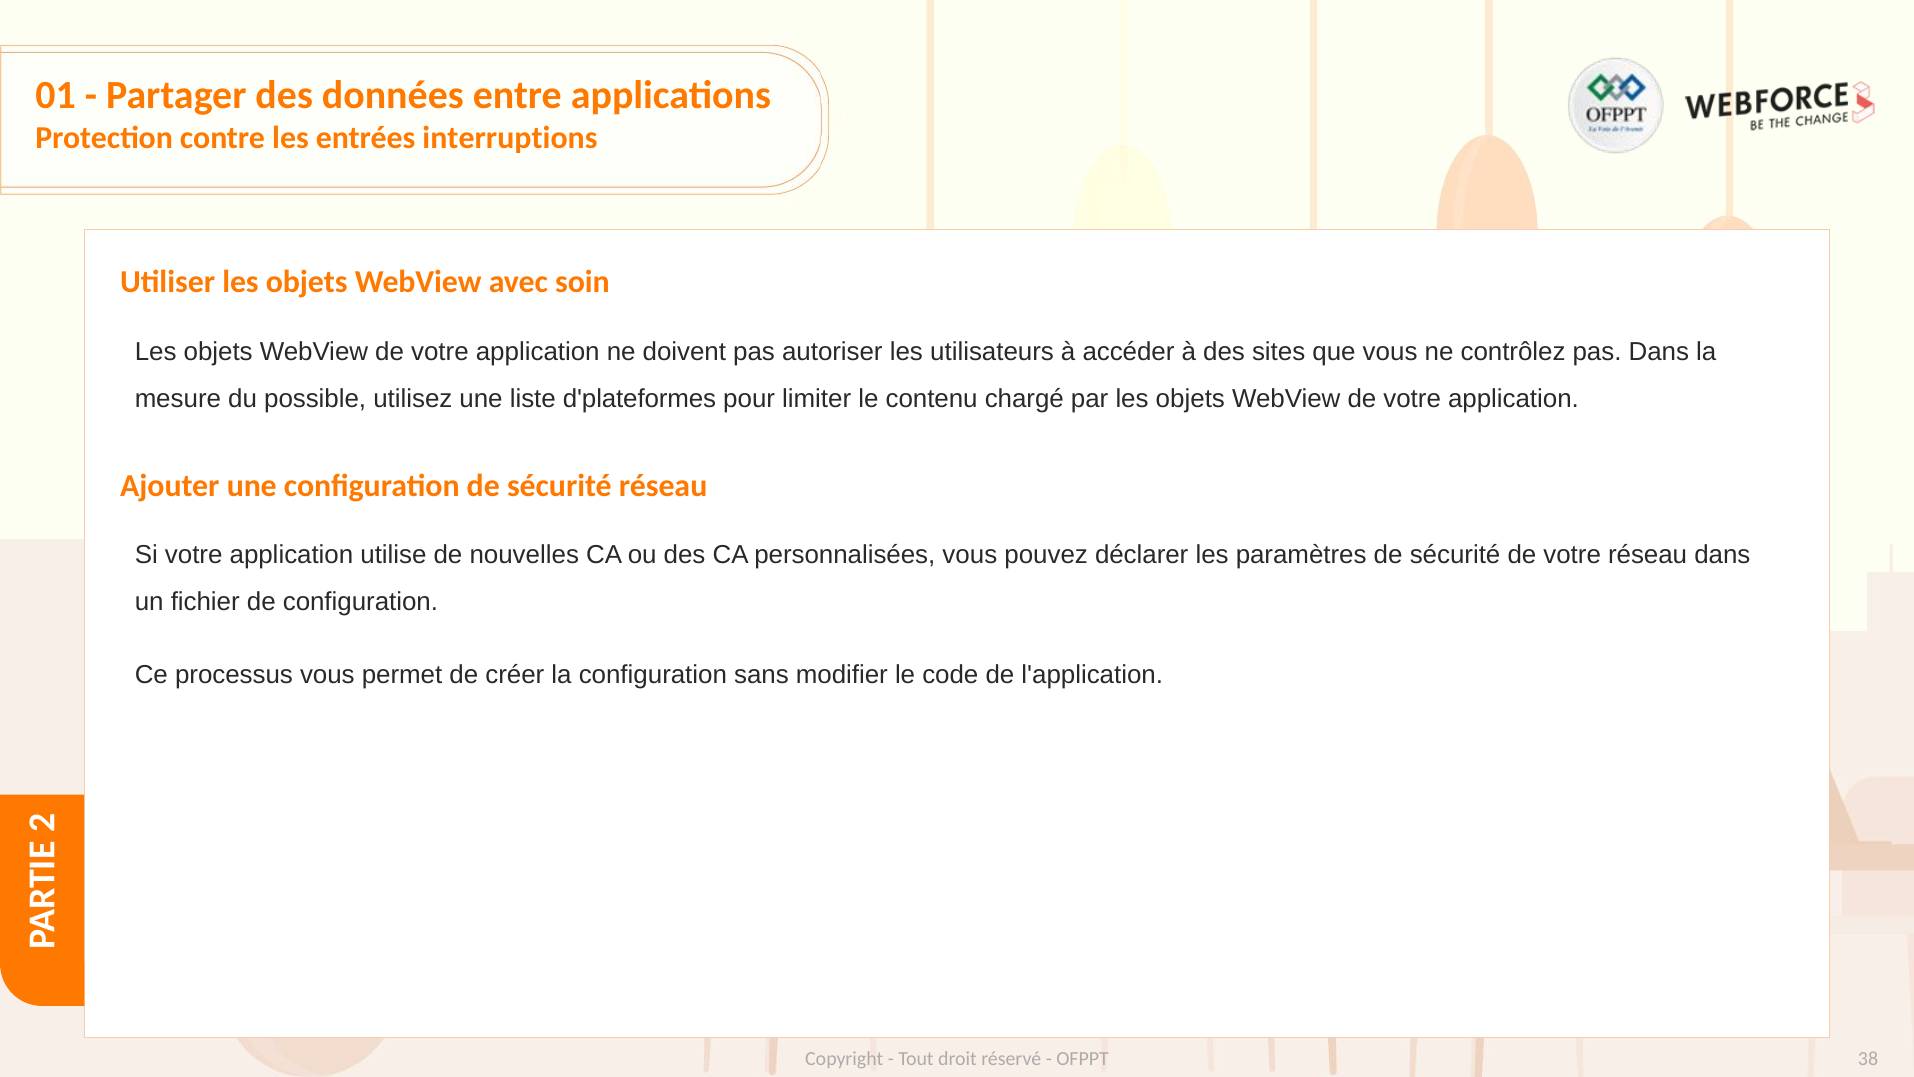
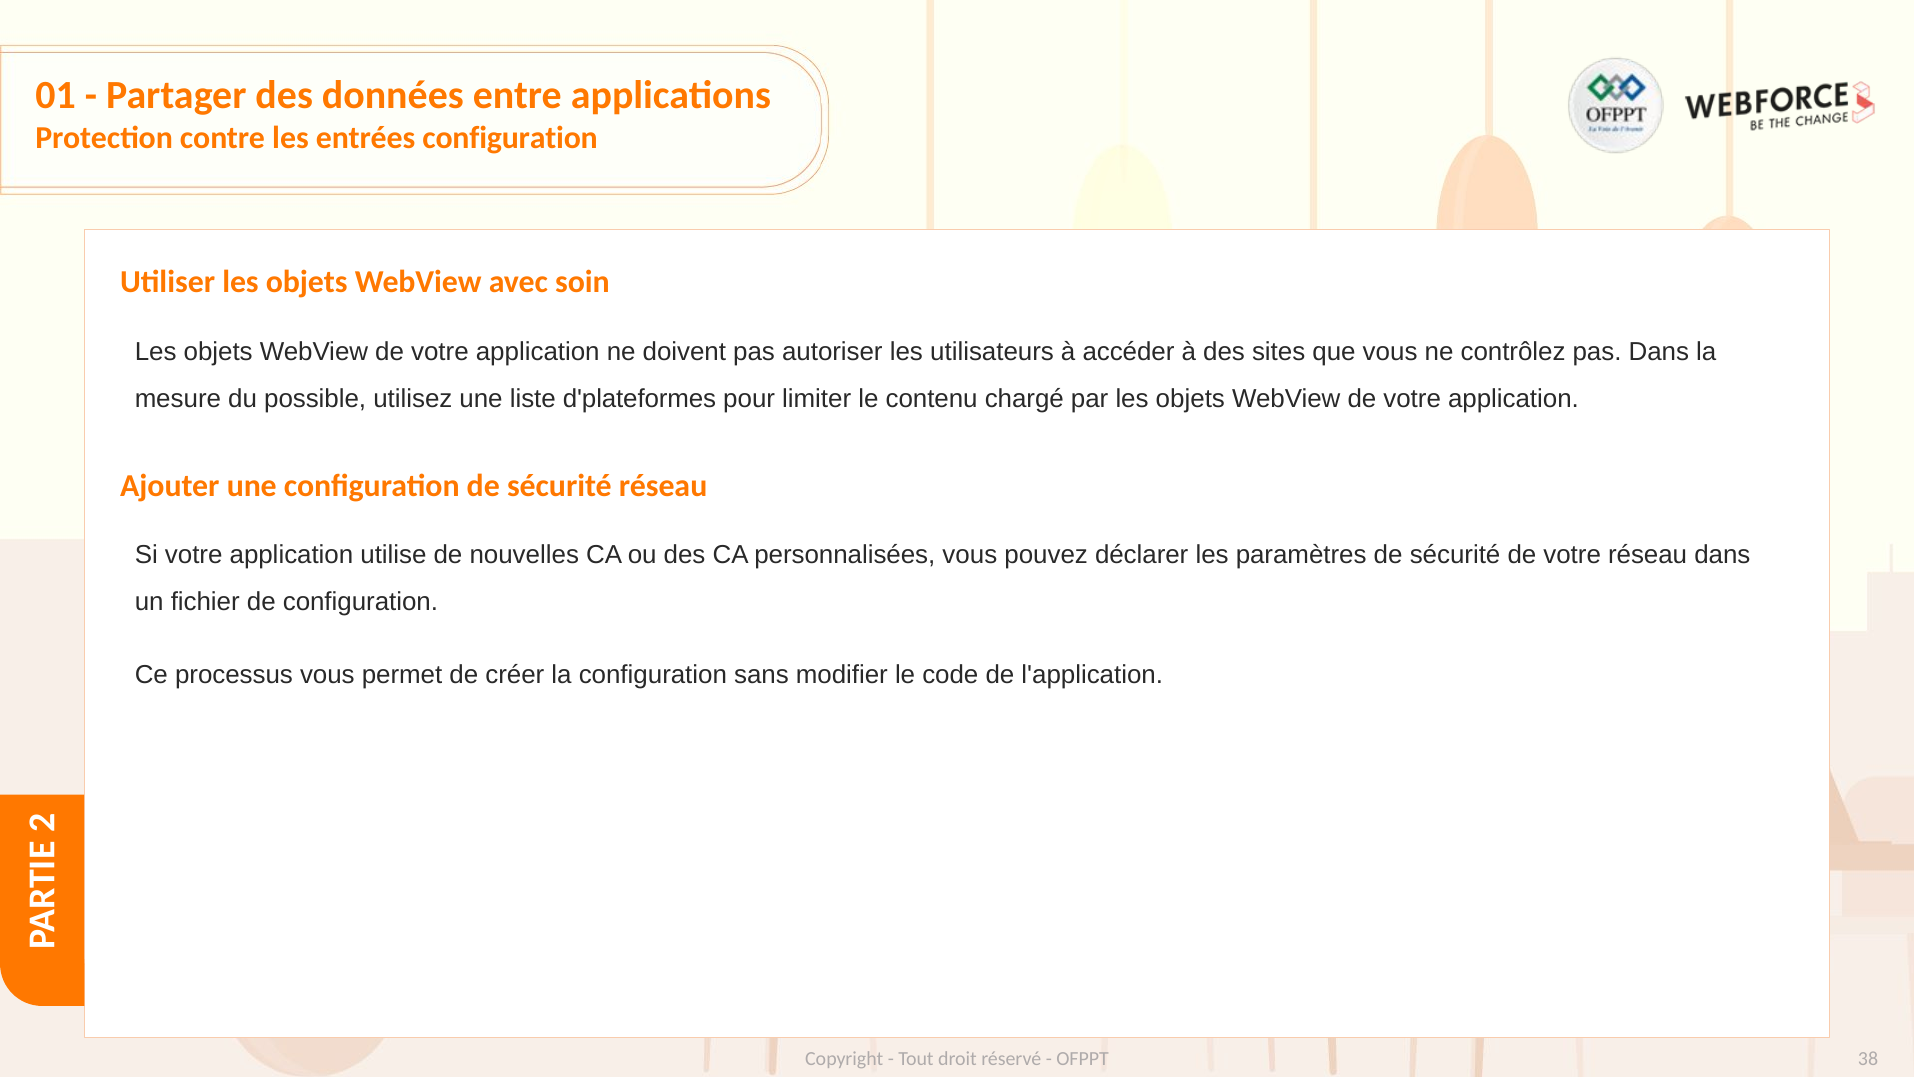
entrées interruptions: interruptions -> configuration (510, 138)
